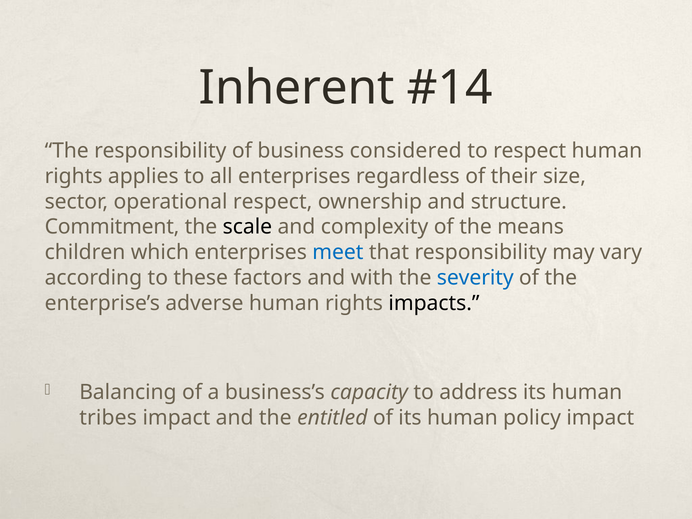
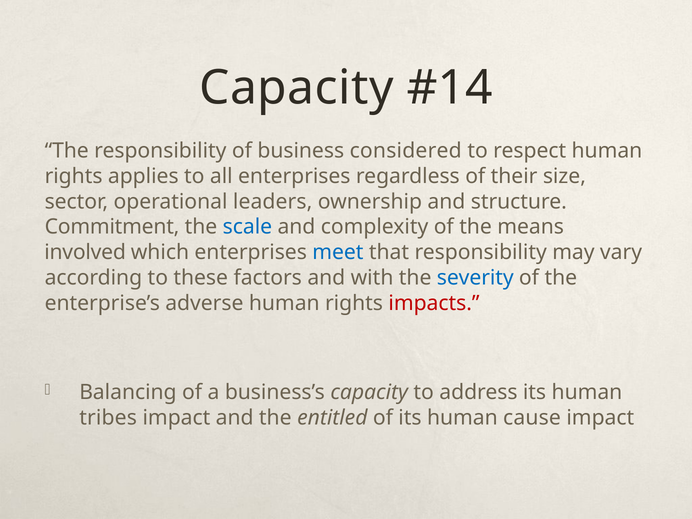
Inherent: Inherent -> Capacity (296, 88)
operational respect: respect -> leaders (273, 202)
scale colour: black -> blue (247, 227)
children: children -> involved (85, 252)
impacts colour: black -> red (434, 303)
policy: policy -> cause (532, 418)
